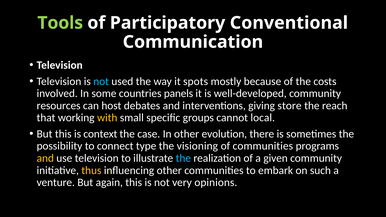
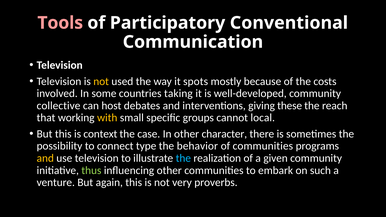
Tools colour: light green -> pink (60, 23)
not colour: light blue -> yellow (101, 81)
panels: panels -> taking (178, 94)
resources: resources -> collective (59, 106)
store: store -> these (290, 106)
evolution: evolution -> character (224, 134)
visioning: visioning -> behavior (197, 146)
thus colour: yellow -> light green (91, 170)
opinions: opinions -> proverbs (216, 183)
